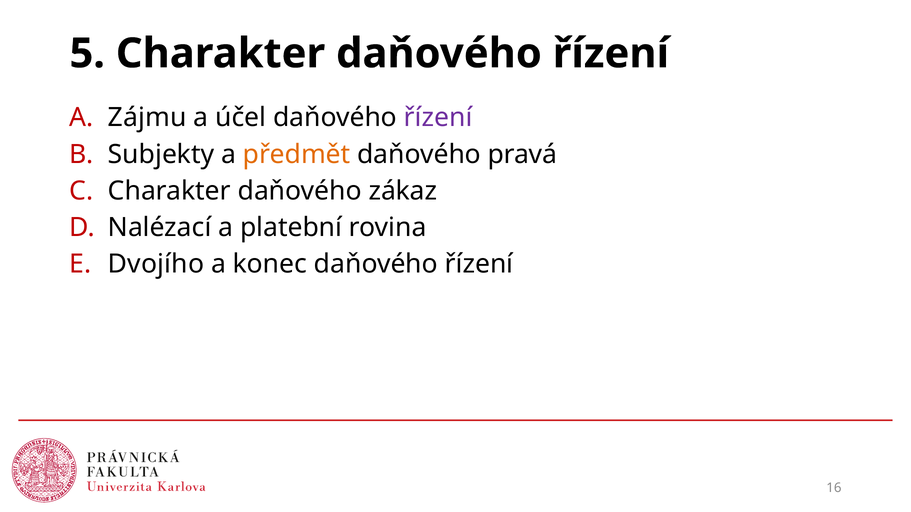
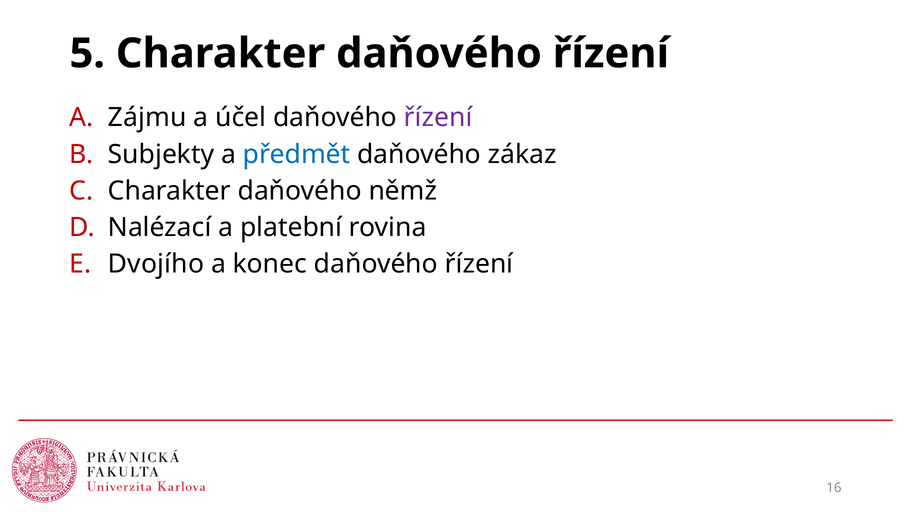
předmět colour: orange -> blue (297, 154)
pravá: pravá -> zákaz (522, 154)
zákaz: zákaz -> němž (403, 191)
